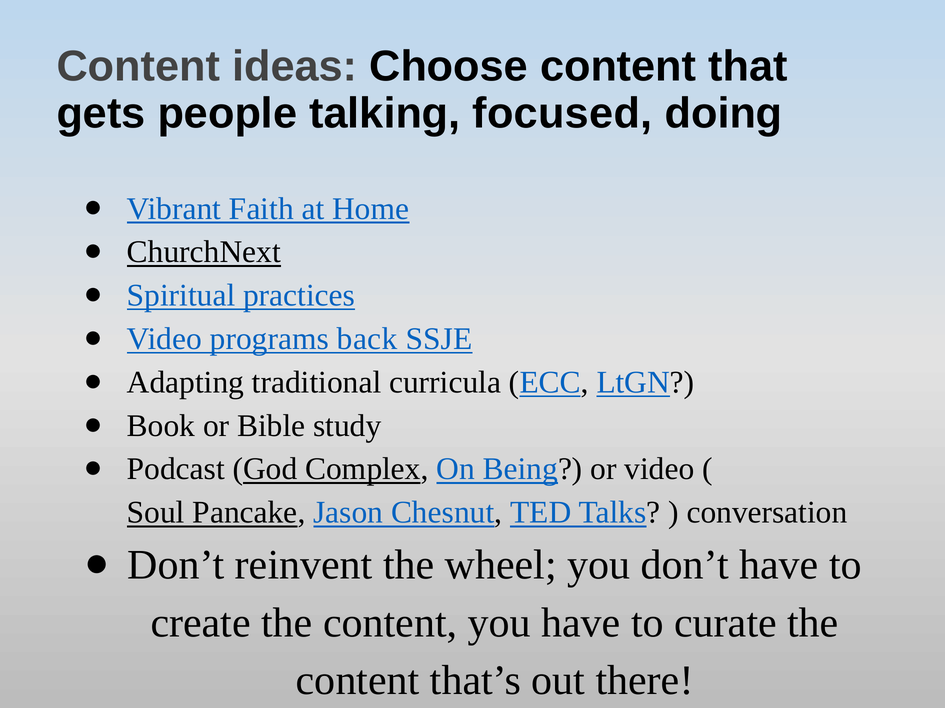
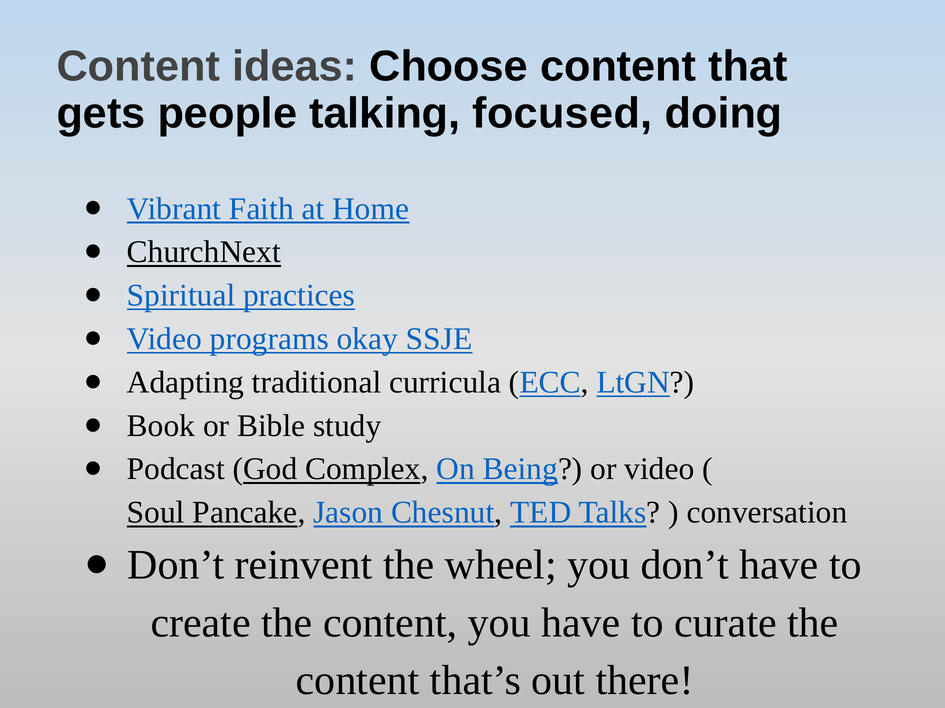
back: back -> okay (367, 339)
